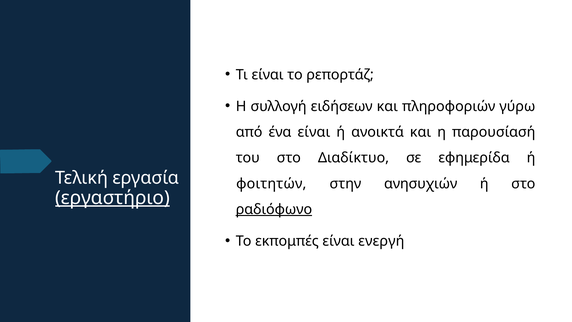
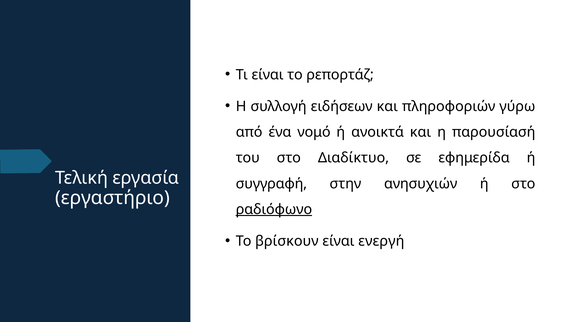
ένα είναι: είναι -> νομό (314, 132)
φοιτητών: φοιτητών -> συγγραφή (271, 184)
εργαστήριο underline: present -> none (113, 198)
εκπομπές: εκπομπές -> βρίσκουν (287, 241)
